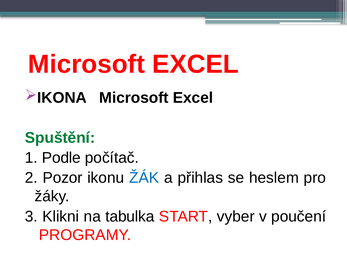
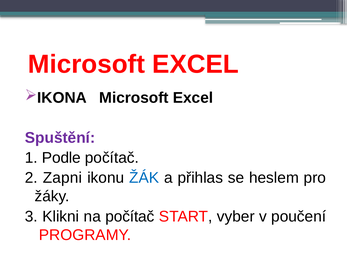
Spuštění colour: green -> purple (60, 137)
Pozor: Pozor -> Zapni (62, 177)
na tabulka: tabulka -> počítač (130, 216)
